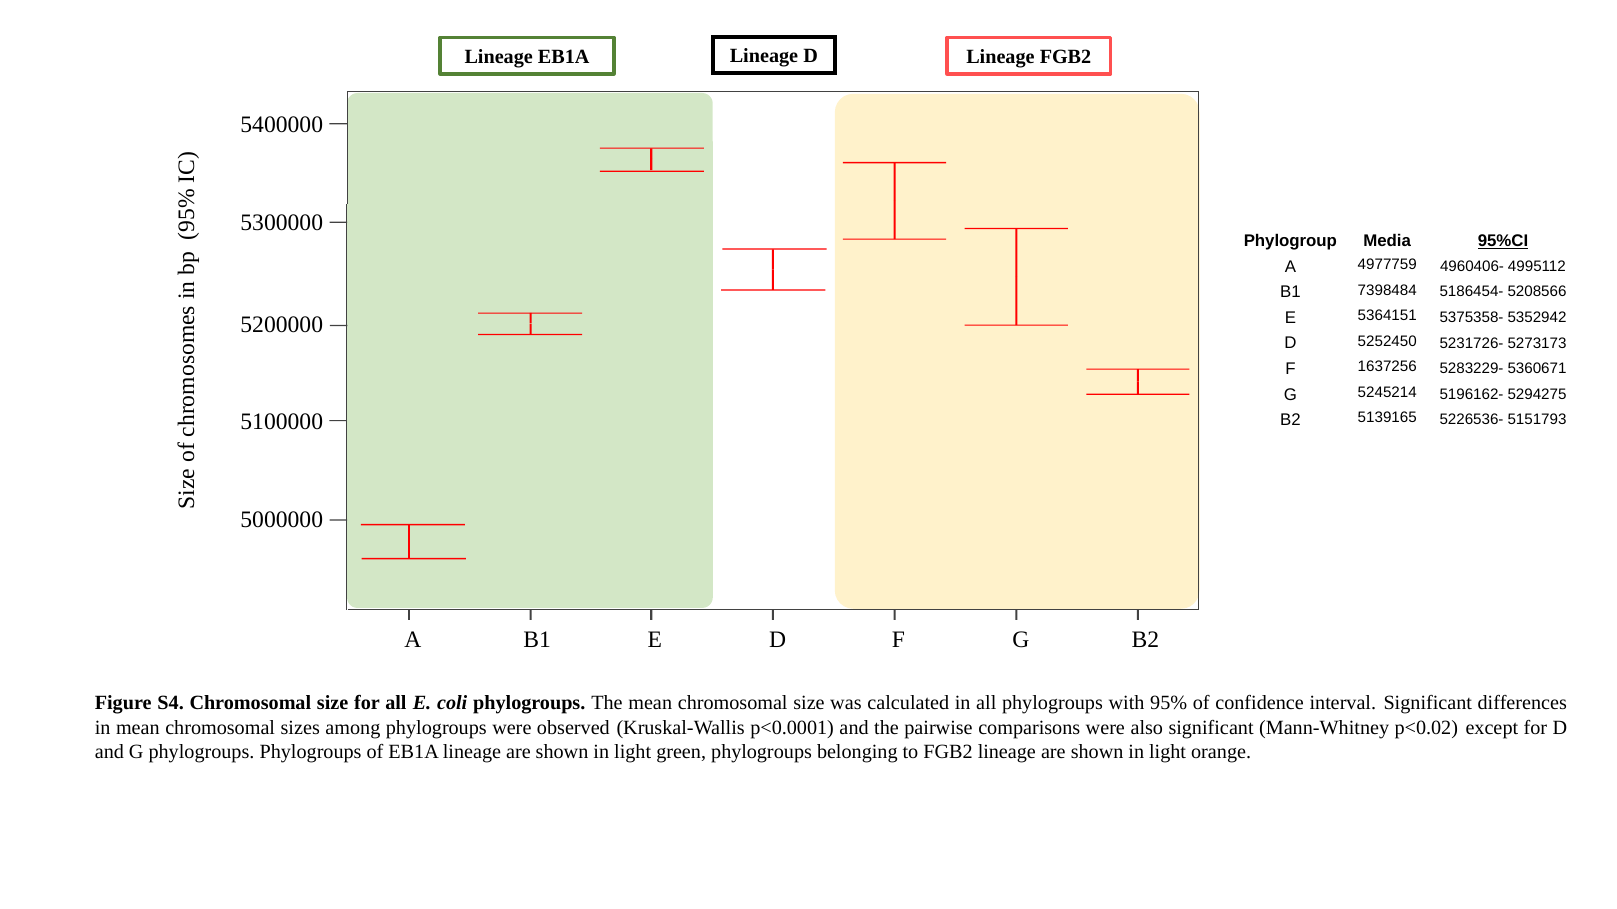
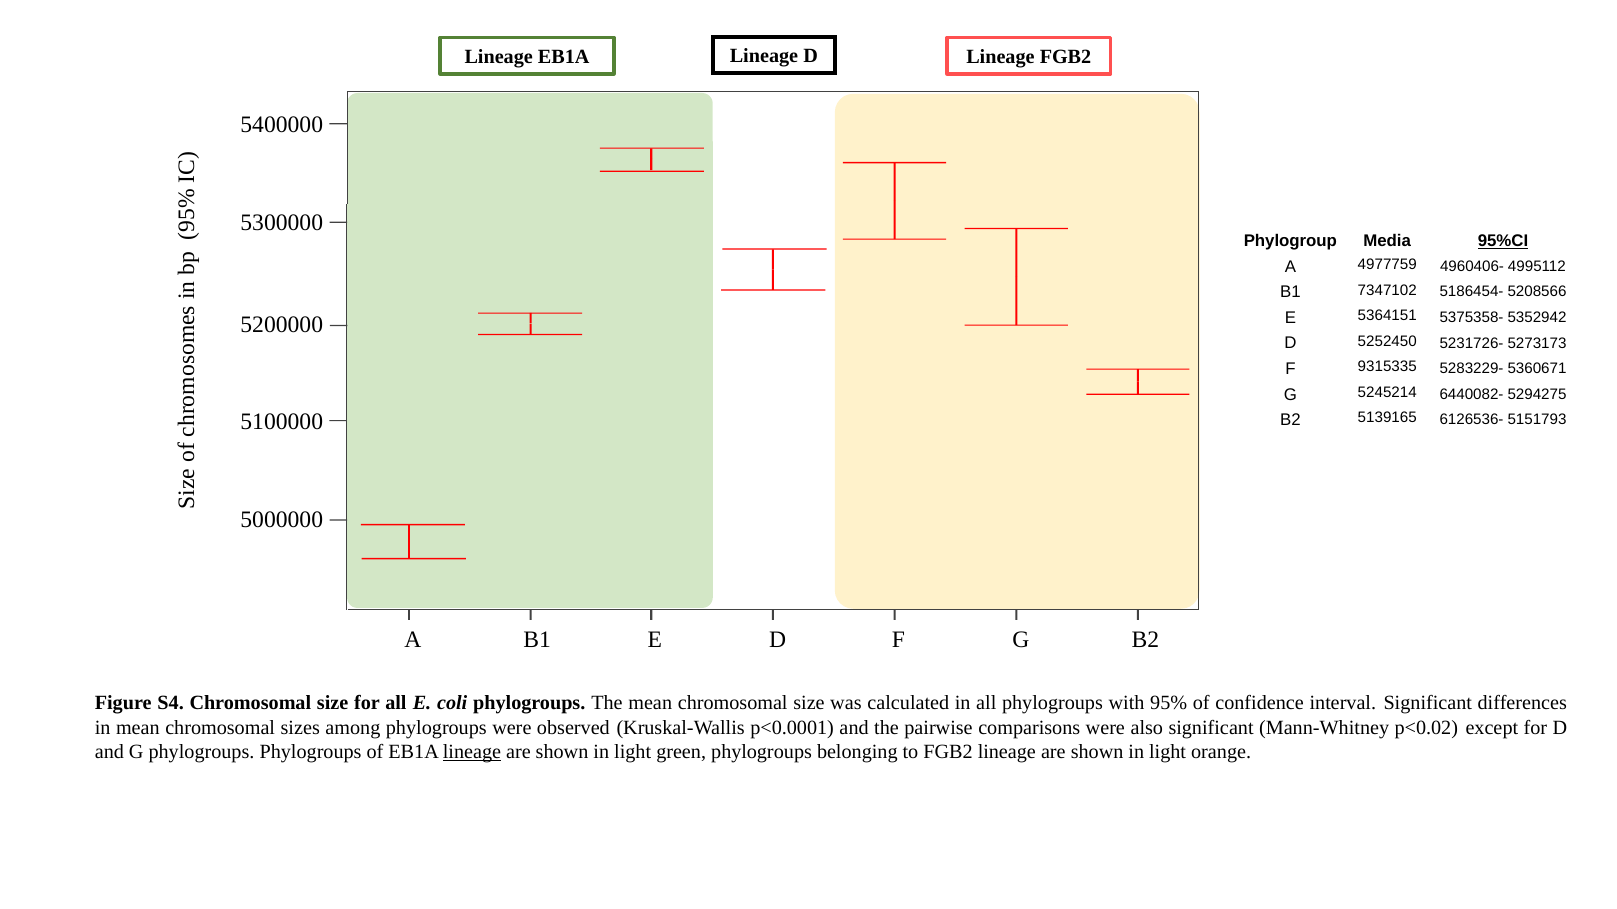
7398484: 7398484 -> 7347102 (1387, 290)
1637256: 1637256 -> 9315335 (1387, 367)
5196162-: 5196162- -> 6440082- (1472, 394)
5226536-: 5226536- -> 6126536- (1472, 420)
lineage underline: none -> present (472, 752)
